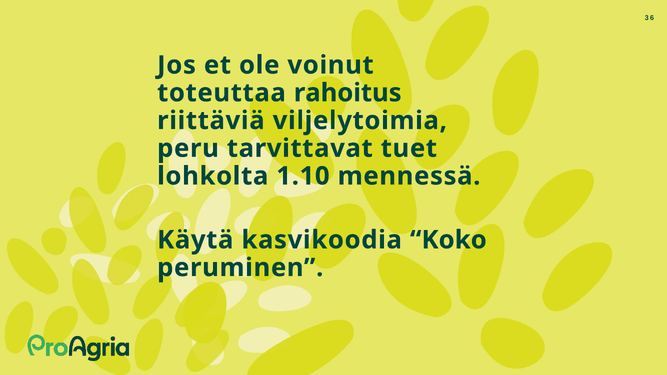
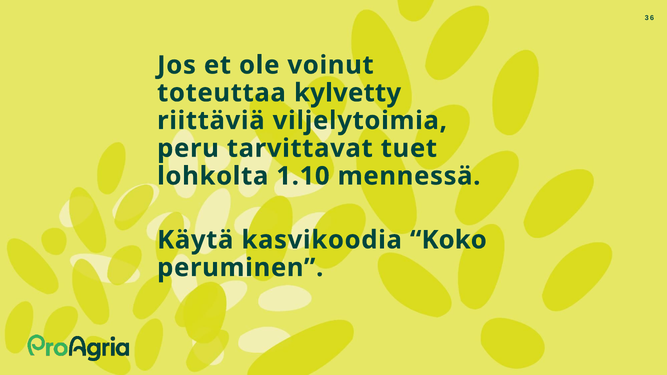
rahoitus: rahoitus -> kylvetty (348, 93)
